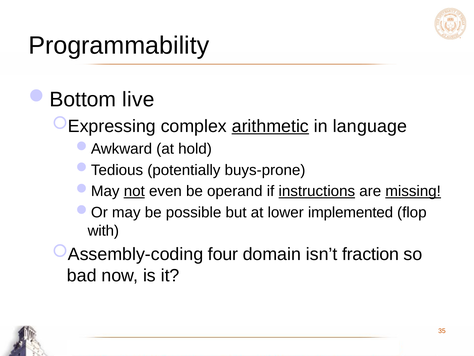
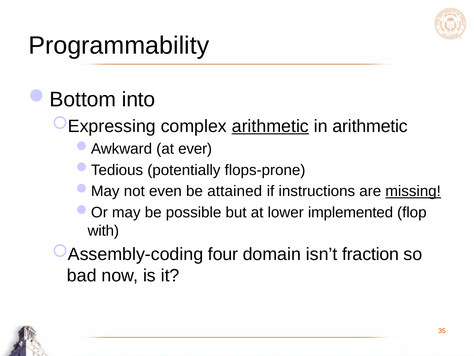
live: live -> into (139, 99)
in language: language -> arithmetic (370, 126)
hold: hold -> ever (195, 149)
buys-prone: buys-prone -> flops-prone (265, 170)
not underline: present -> none (134, 191)
operand: operand -> attained (235, 191)
instructions underline: present -> none (317, 191)
